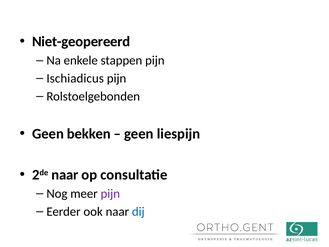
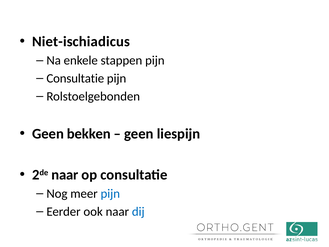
Niet-geopereerd: Niet-geopereerd -> Niet-ischiadicus (81, 42)
Ischiadicus: Ischiadicus -> Consultatie (75, 78)
pijn colour: purple -> blue (110, 193)
